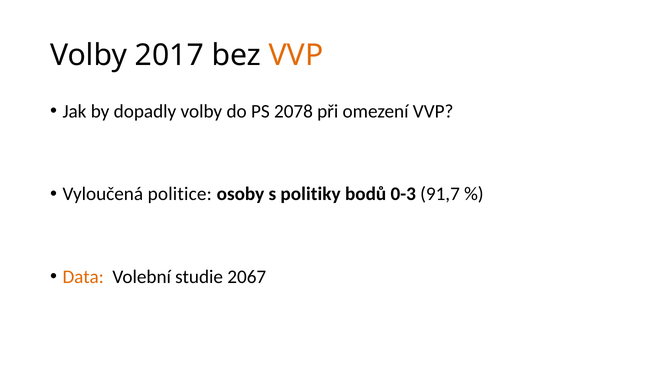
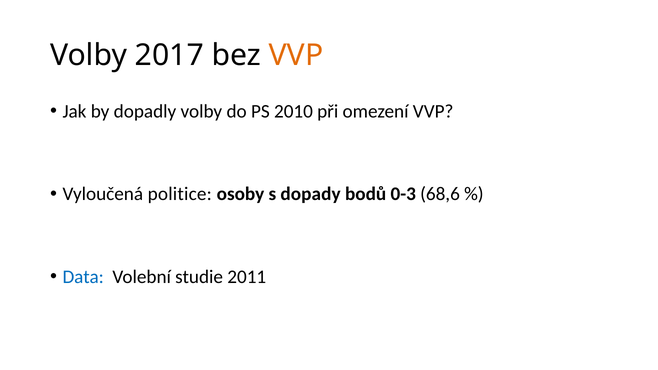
2078: 2078 -> 2010 (293, 111)
politiky: politiky -> dopady (311, 194)
91,7: 91,7 -> 68,6 (440, 194)
Data colour: orange -> blue (83, 277)
2067: 2067 -> 2011 (247, 277)
